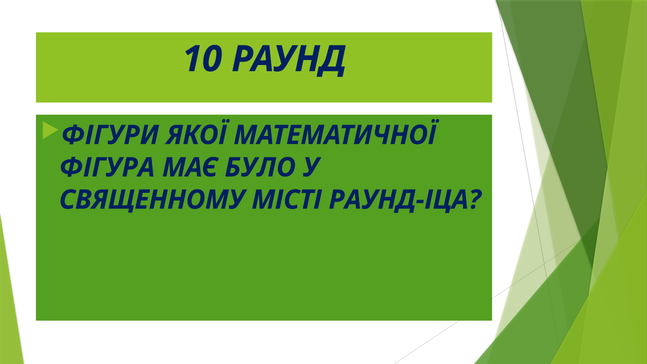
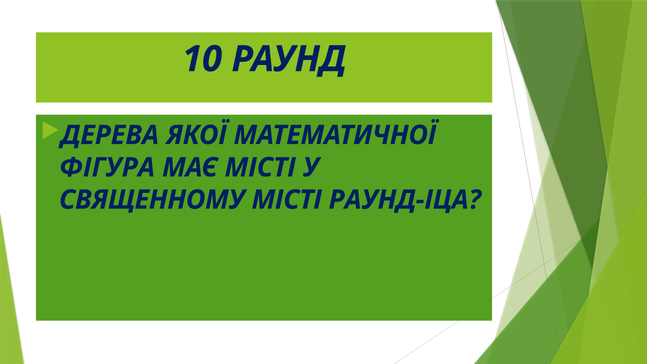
ФІГУРИ: ФІГУРИ -> ДЕРЕВА (110, 135)
МАЄ БУЛО: БУЛО -> МІСТІ (260, 167)
